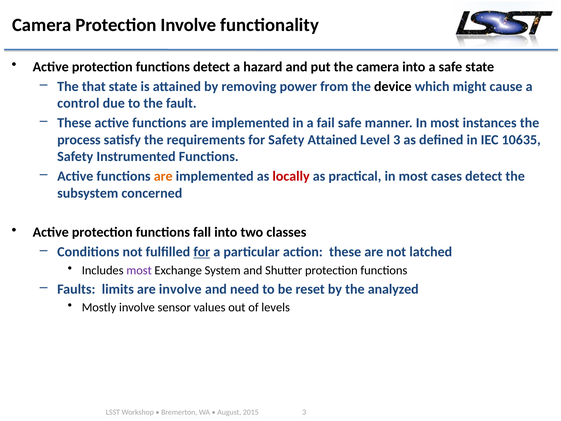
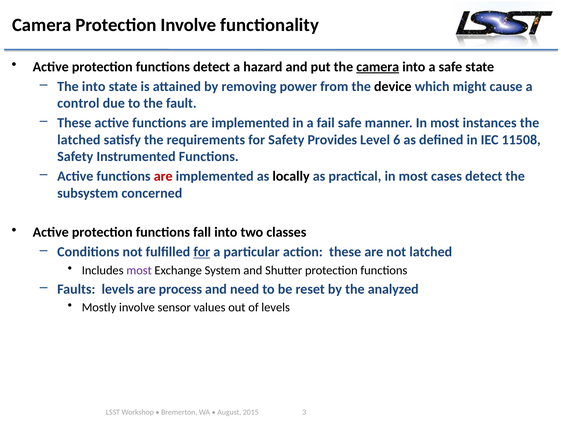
camera underline: none -> present (378, 67)
The that: that -> into (94, 86)
process: process -> latched (79, 140)
Safety Attained: Attained -> Provides (332, 140)
Level 3: 3 -> 6 (397, 140)
10635: 10635 -> 11508 (521, 140)
are colour: orange -> red (163, 176)
locally colour: red -> black (291, 176)
Faults limits: limits -> levels (118, 289)
are involve: involve -> process (180, 289)
